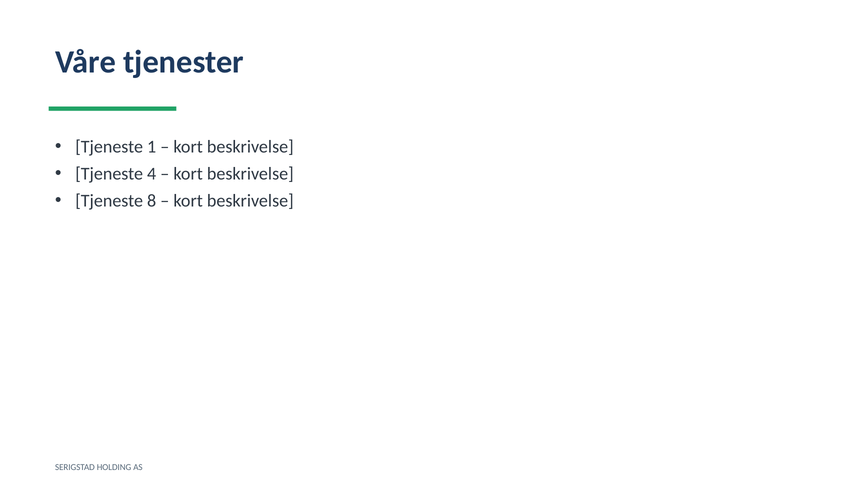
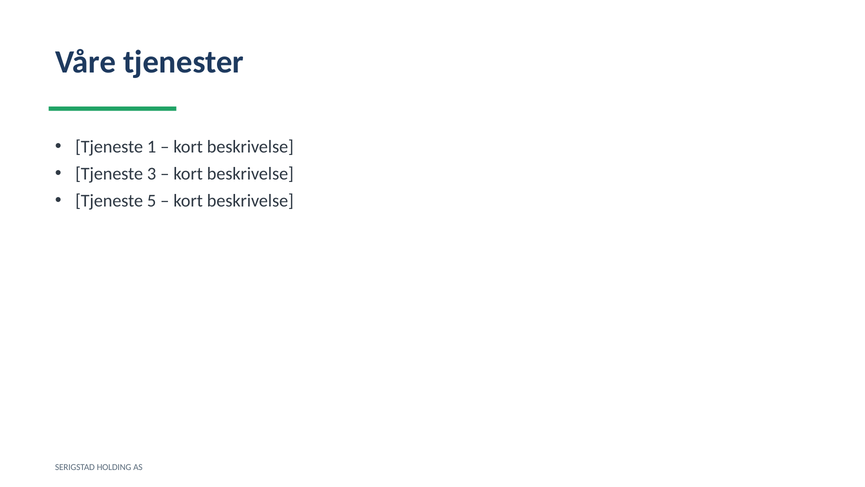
4: 4 -> 3 (152, 174)
8: 8 -> 5 (152, 201)
